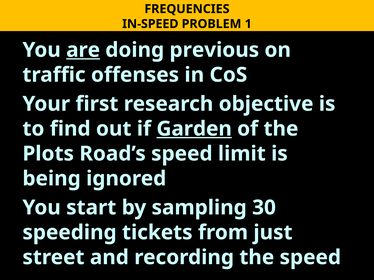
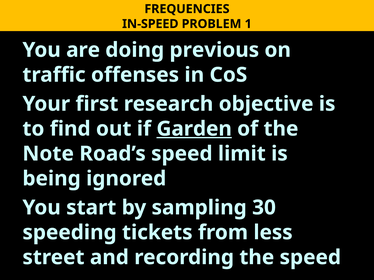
are underline: present -> none (83, 50)
Plots: Plots -> Note (48, 154)
just: just -> less (273, 233)
